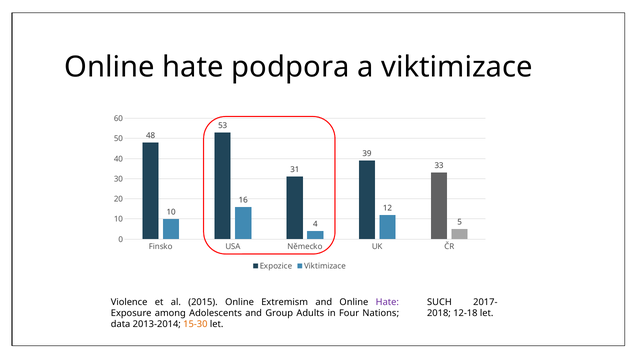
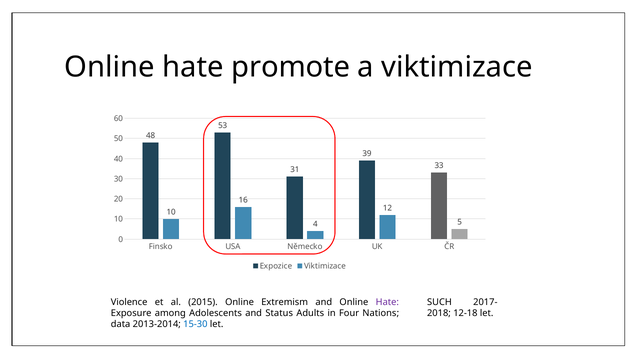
podpora: podpora -> promote (291, 67)
Group: Group -> Status (279, 314)
15-30 colour: orange -> blue (195, 325)
